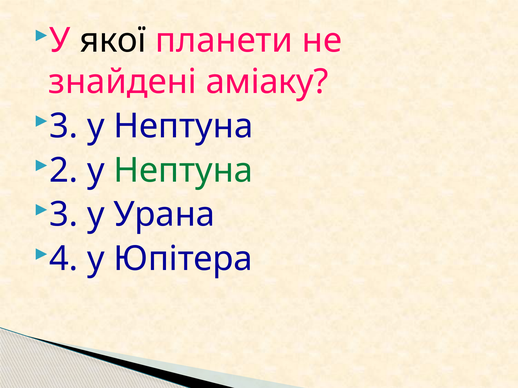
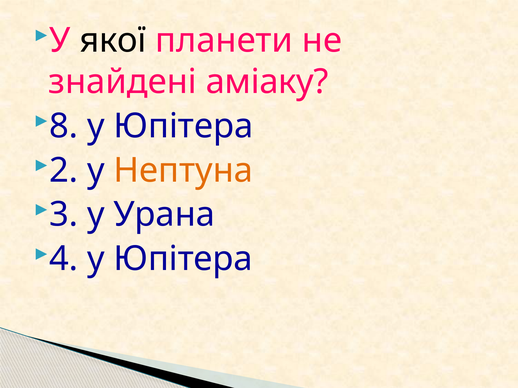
3: 3 -> 8 (64, 126)
Нептуна: Нептуна -> Юпітера (183, 126)
Нептуна colour: green -> orange (183, 171)
